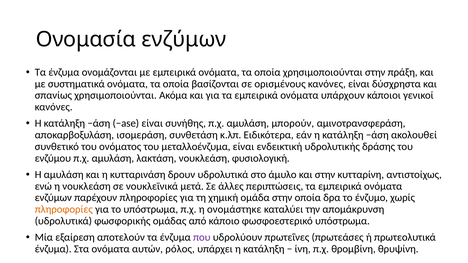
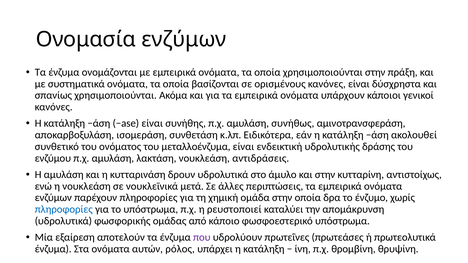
μπορούν: μπορούν -> συνήθως (293, 124)
φυσιολογική: φυσιολογική -> αντιδράσεις (261, 158)
πληροφορίες colour: orange -> blue (64, 210)
ονομάστηκε: ονομάστηκε -> ρευστοποιεί (234, 210)
